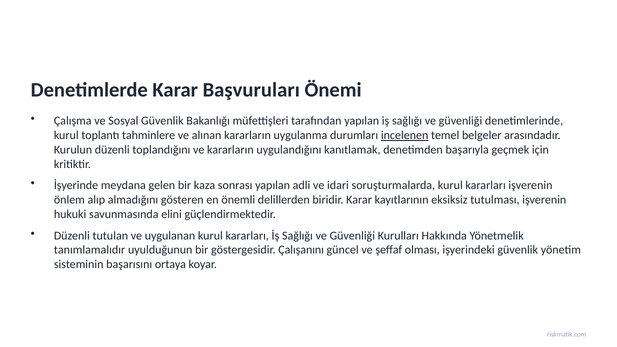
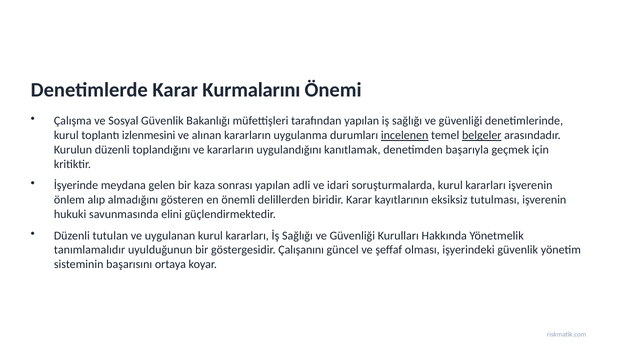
Başvuruları: Başvuruları -> Kurmalarını (251, 90)
tahminlere: tahminlere -> izlenmesini (149, 135)
belgeler underline: none -> present (482, 135)
